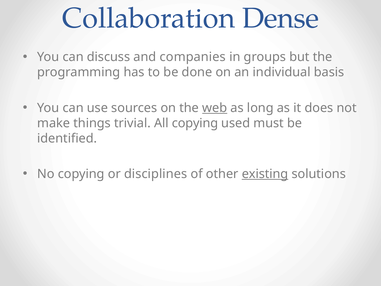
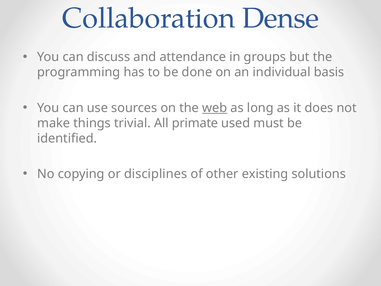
companies: companies -> attendance (193, 57)
All copying: copying -> primate (195, 123)
existing underline: present -> none (265, 174)
